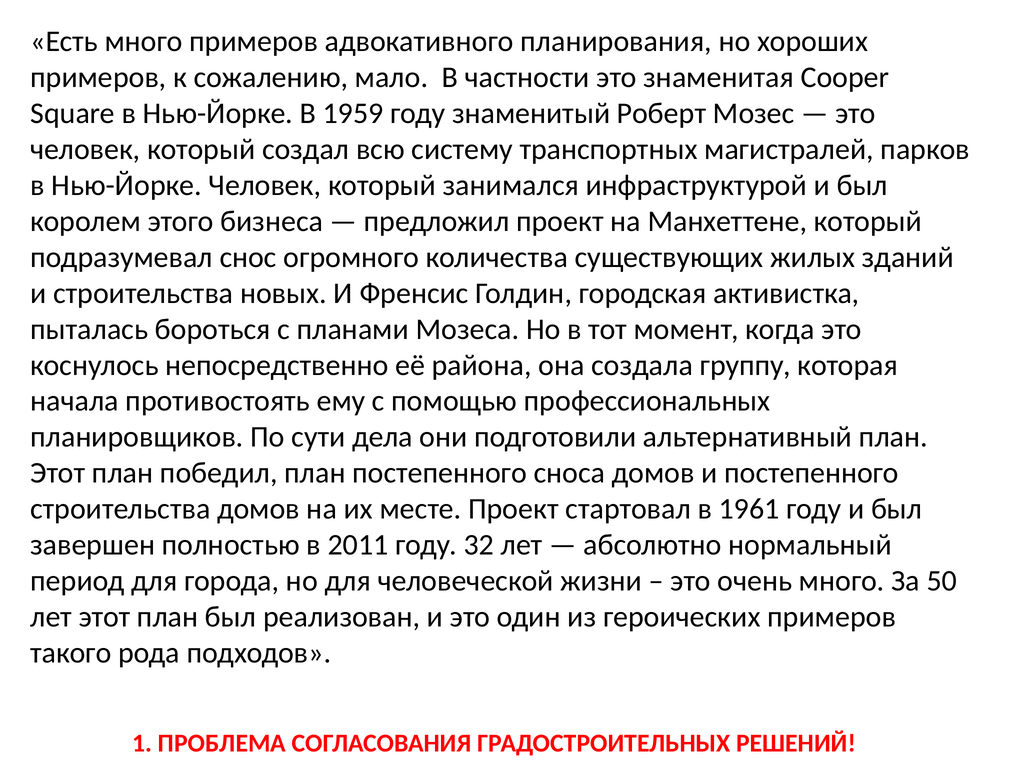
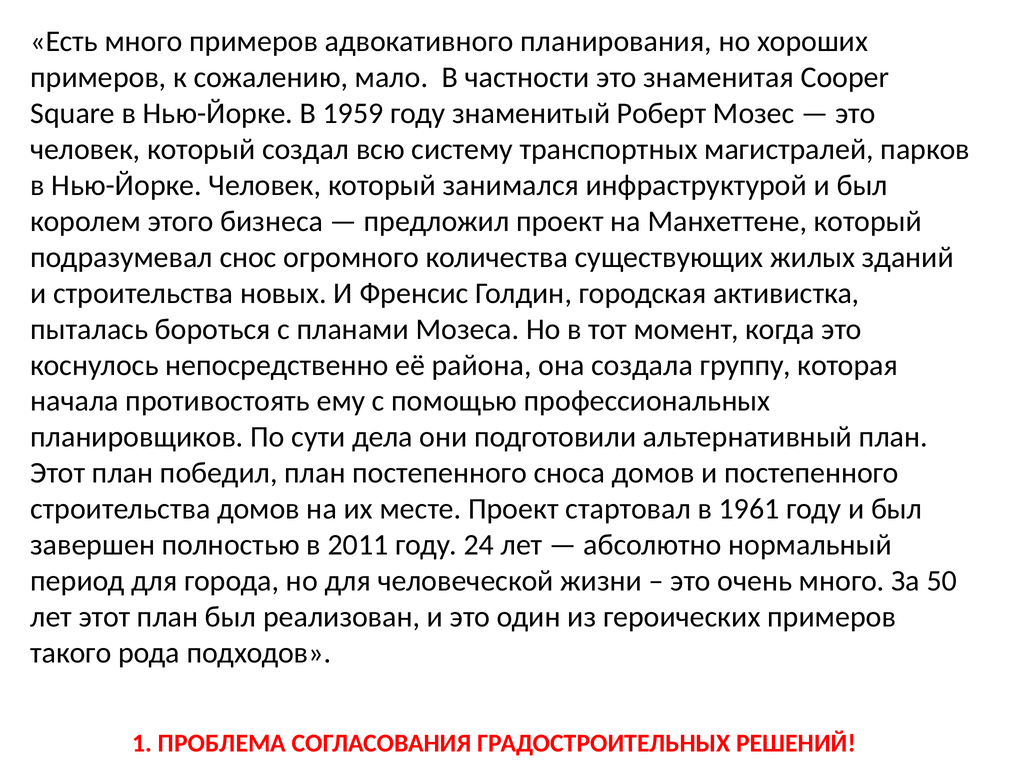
32: 32 -> 24 (479, 545)
